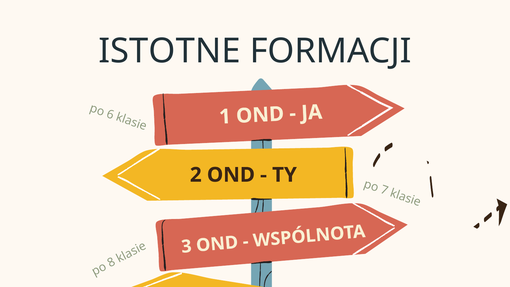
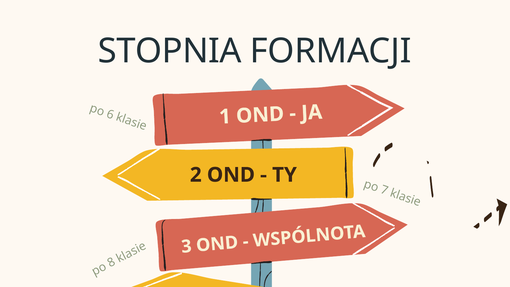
ISTOTNE: ISTOTNE -> STOPNIA (170, 51)
